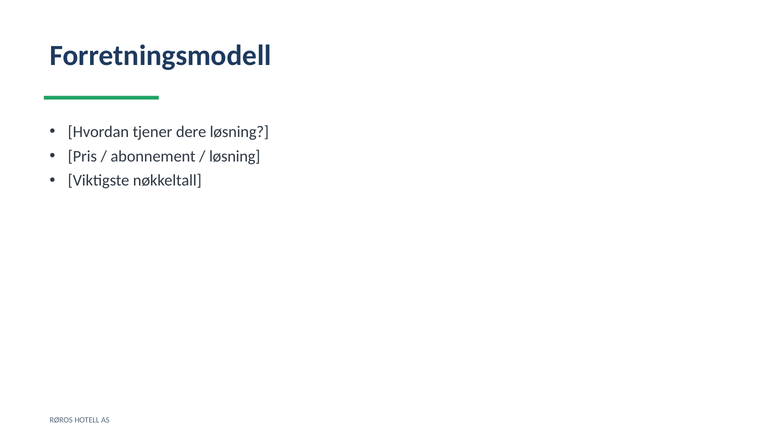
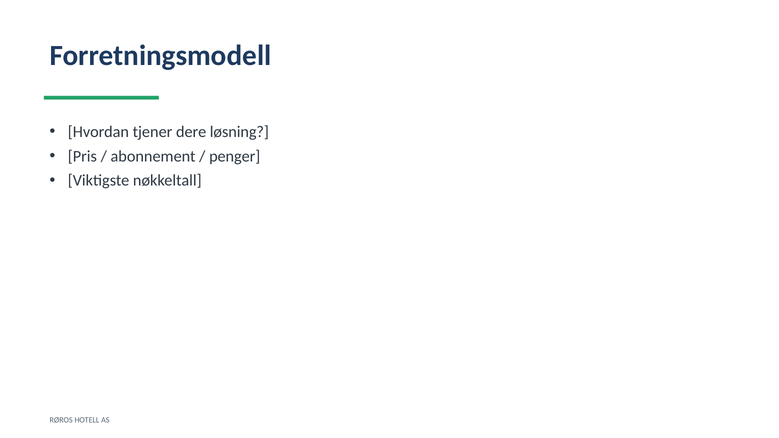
løsning: løsning -> penger (235, 156)
